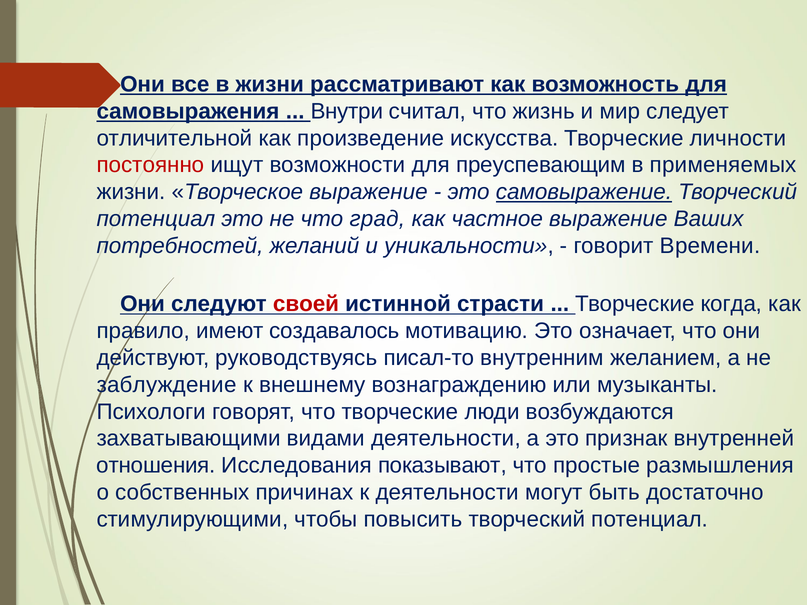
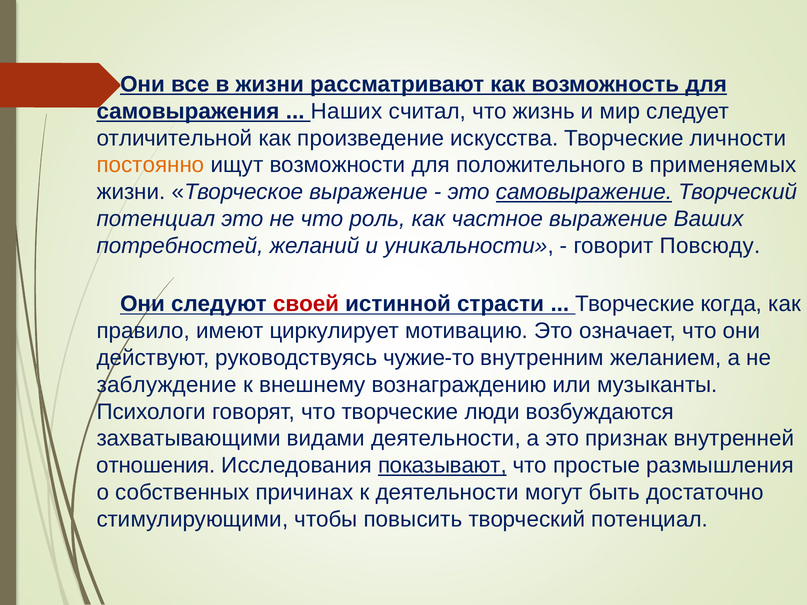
Внутри: Внутри -> Наших (347, 111)
постоянно colour: red -> orange (150, 165)
преуспевающим: преуспевающим -> положительного (541, 165)
град: град -> роль (377, 219)
Времени: Времени -> Повсюду (710, 246)
создавалось: создавалось -> циркулирует (334, 331)
писал-то: писал-то -> чужие-то (429, 358)
показывают underline: none -> present (442, 466)
